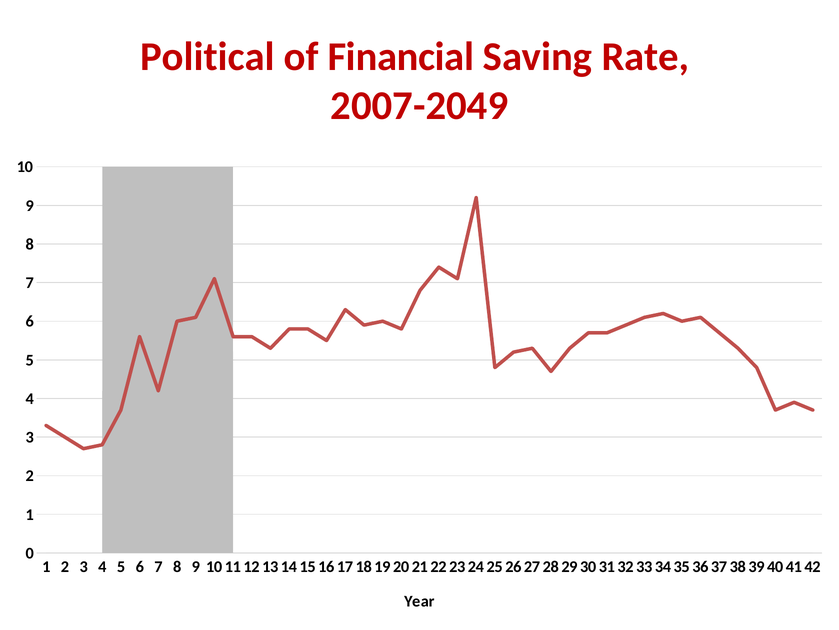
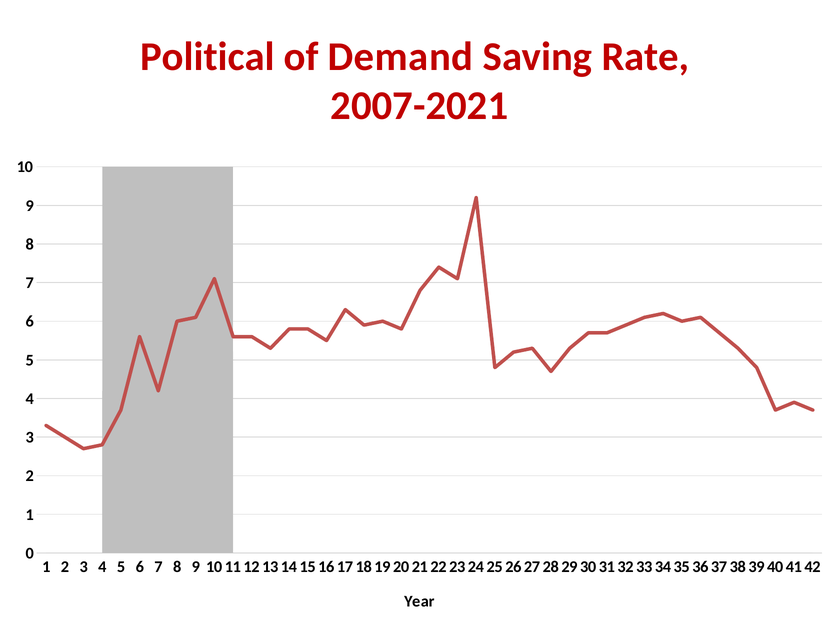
Financial: Financial -> Demand (401, 57)
2007-2049: 2007-2049 -> 2007-2021 (419, 106)
